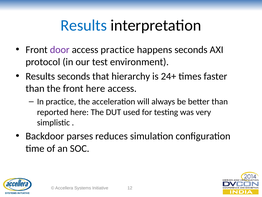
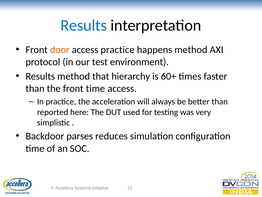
door colour: purple -> orange (60, 50)
happens seconds: seconds -> method (191, 50)
Results seconds: seconds -> method (74, 76)
24+: 24+ -> 60+ (169, 76)
front here: here -> time (95, 88)
